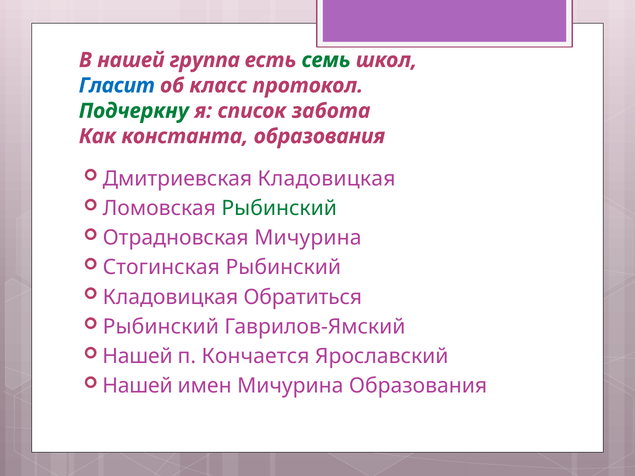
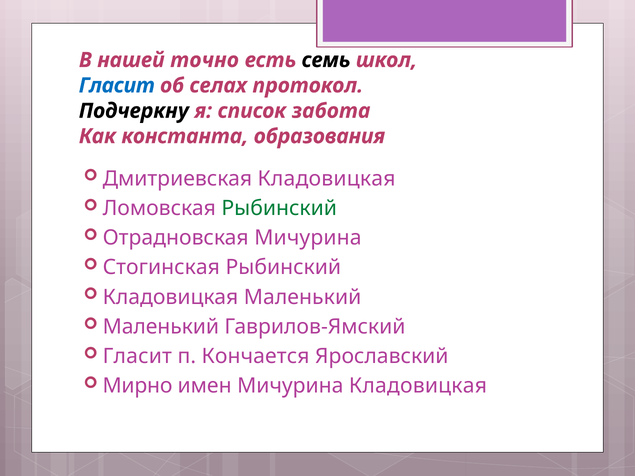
группа: группа -> точно (205, 60)
семь colour: green -> black (326, 60)
класс: класс -> селах (218, 86)
Подчеркну colour: green -> black (134, 111)
Кладовицкая Обратиться: Обратиться -> Маленький (303, 297)
Рыбинский: Рыбинский -> Маленький (161, 327)
Нашей: Нашей -> Гласит (137, 356)
Нашей: Нашей -> Мирно (137, 386)
Мичурина Образования: Образования -> Кладовицкая (418, 386)
